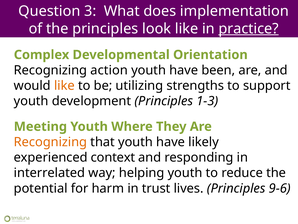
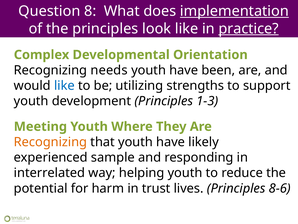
3: 3 -> 8 (90, 11)
implementation underline: none -> present (234, 11)
action: action -> needs (109, 70)
like colour: orange -> blue (64, 85)
context: context -> sample (113, 157)
9-6: 9-6 -> 8-6 (280, 188)
